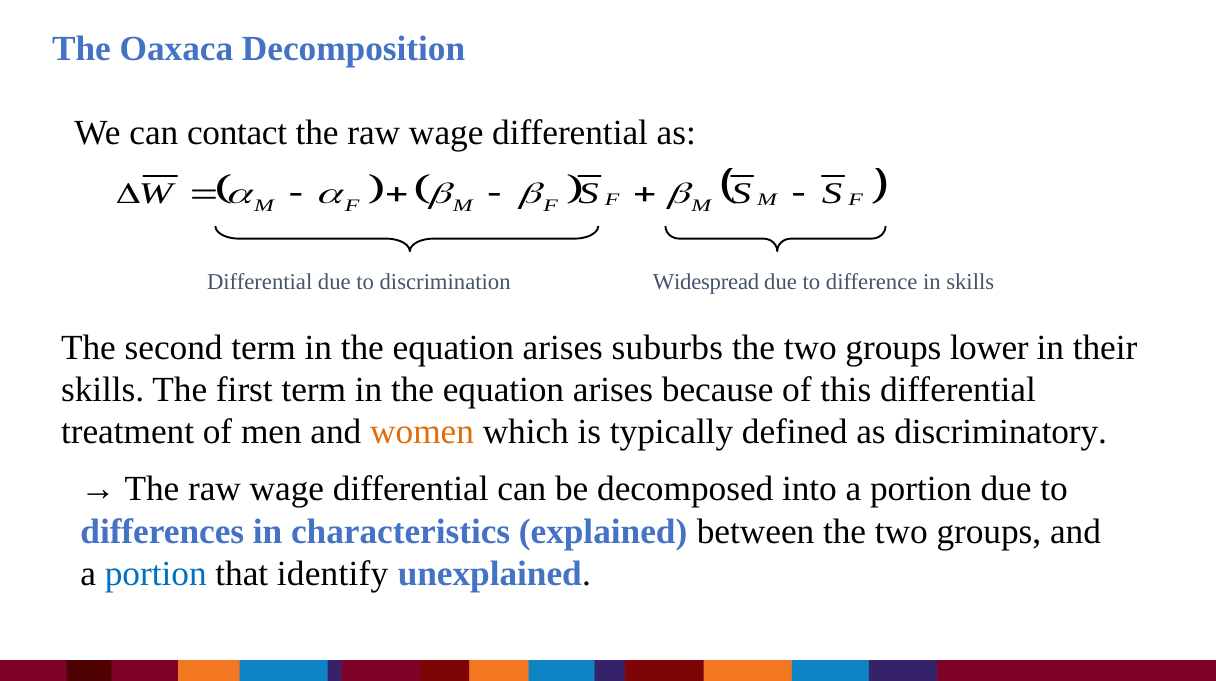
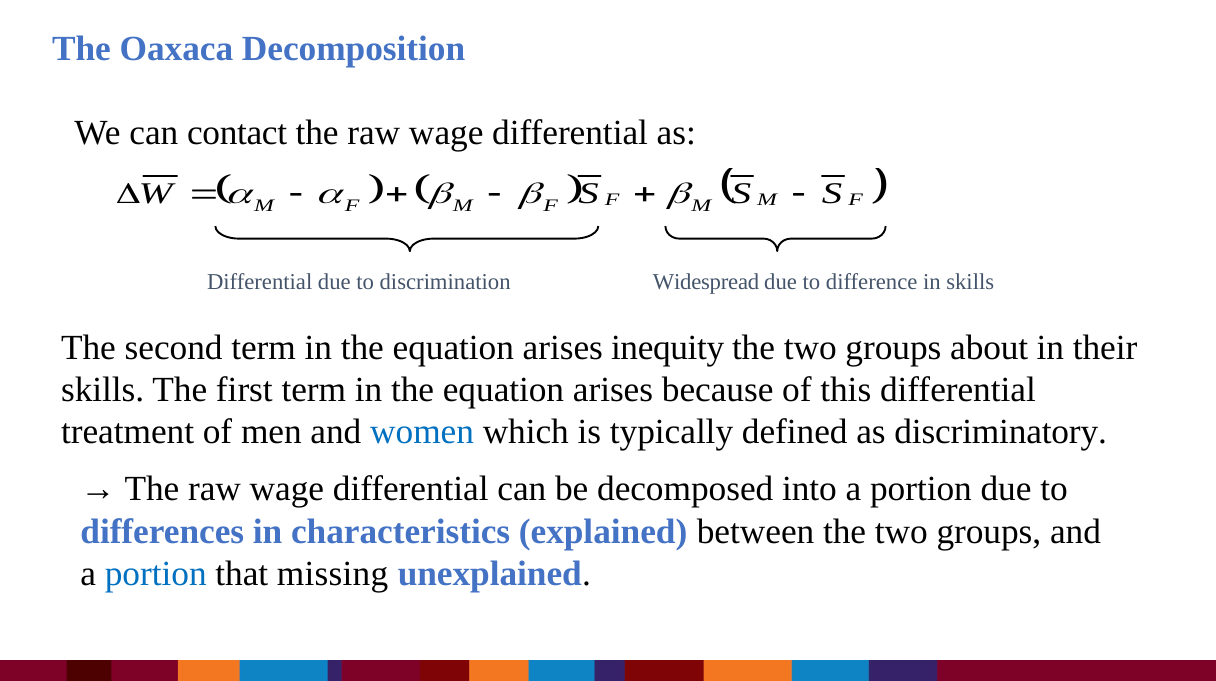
suburbs: suburbs -> inequity (668, 348)
lower: lower -> about (989, 348)
women colour: orange -> blue (422, 432)
identify: identify -> missing (333, 574)
